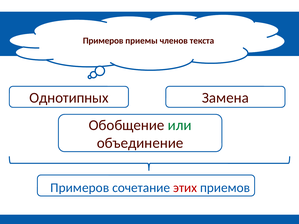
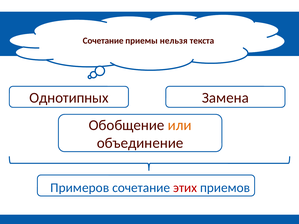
Примеров: Примеров -> Сочетание (103, 41)
членов: членов -> нельзя (174, 41)
или colour: green -> orange (180, 125)
